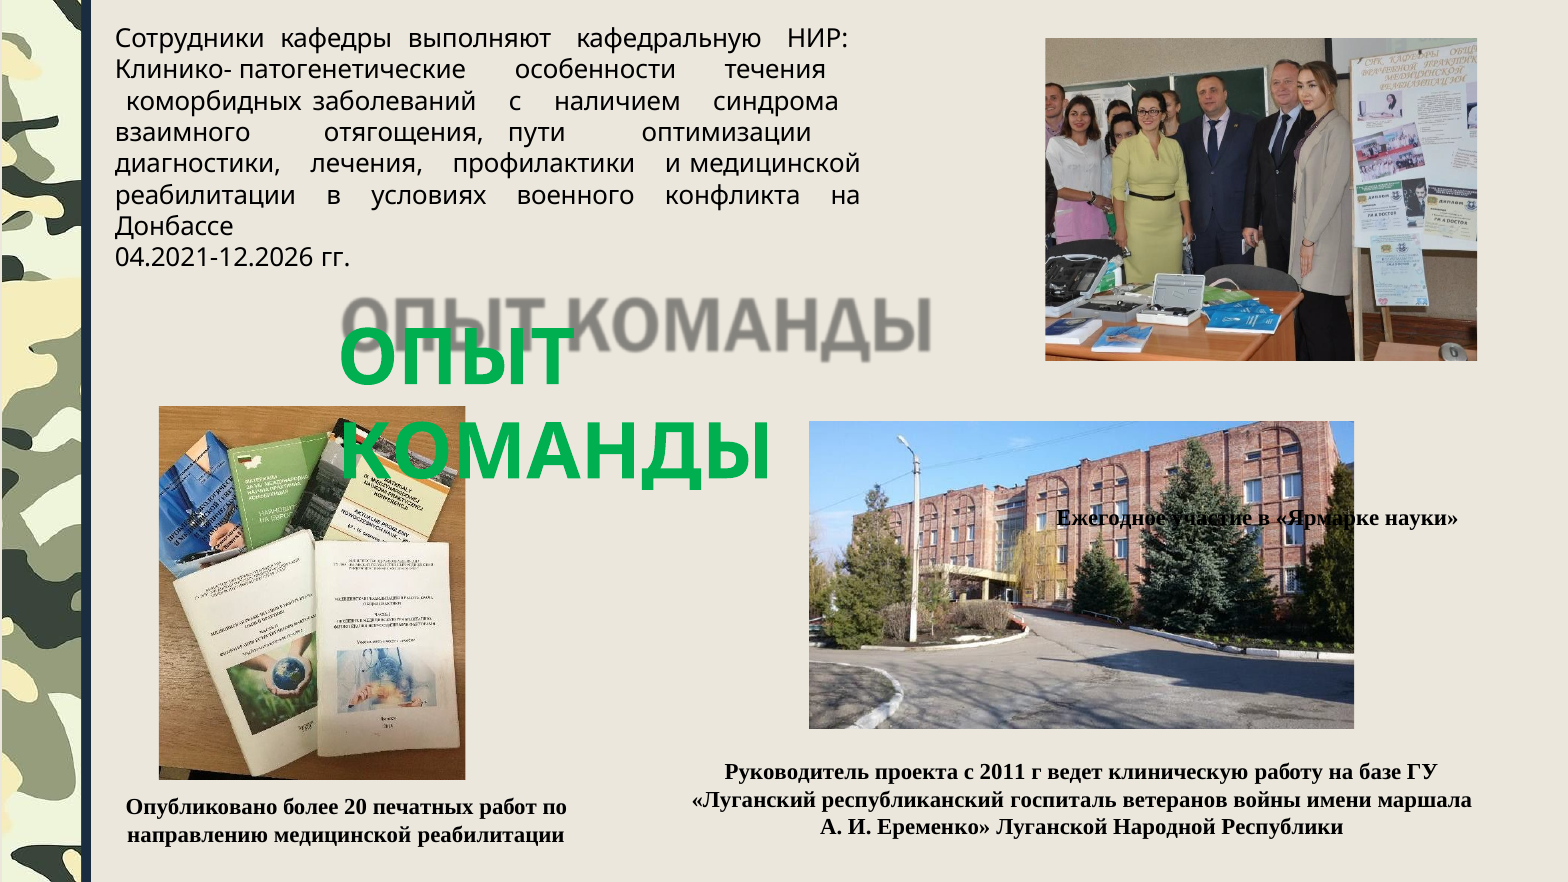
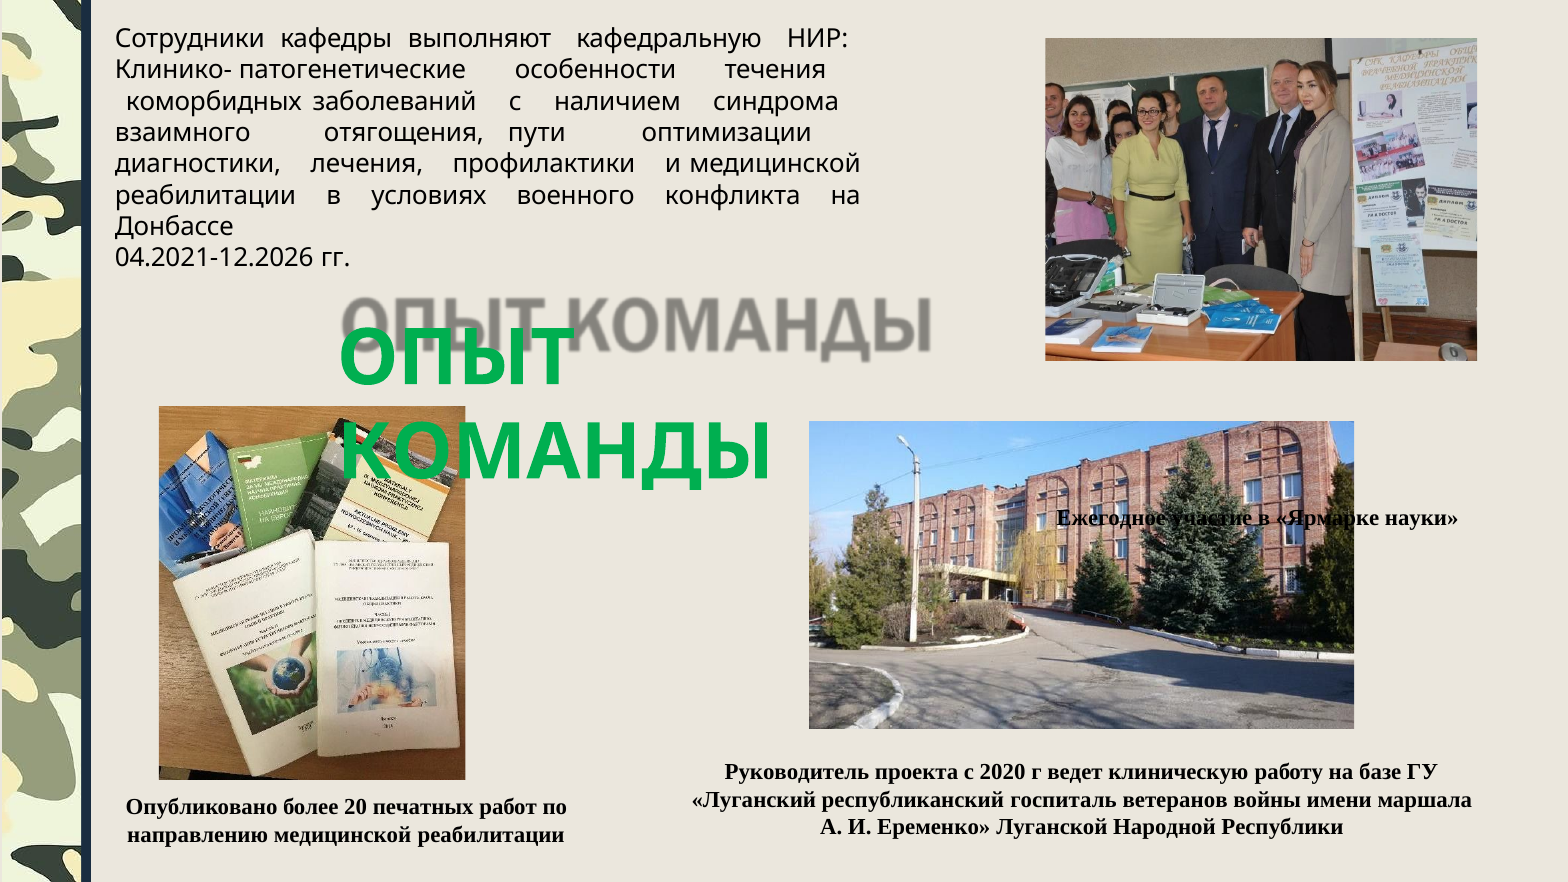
2011: 2011 -> 2020 (1003, 772)
